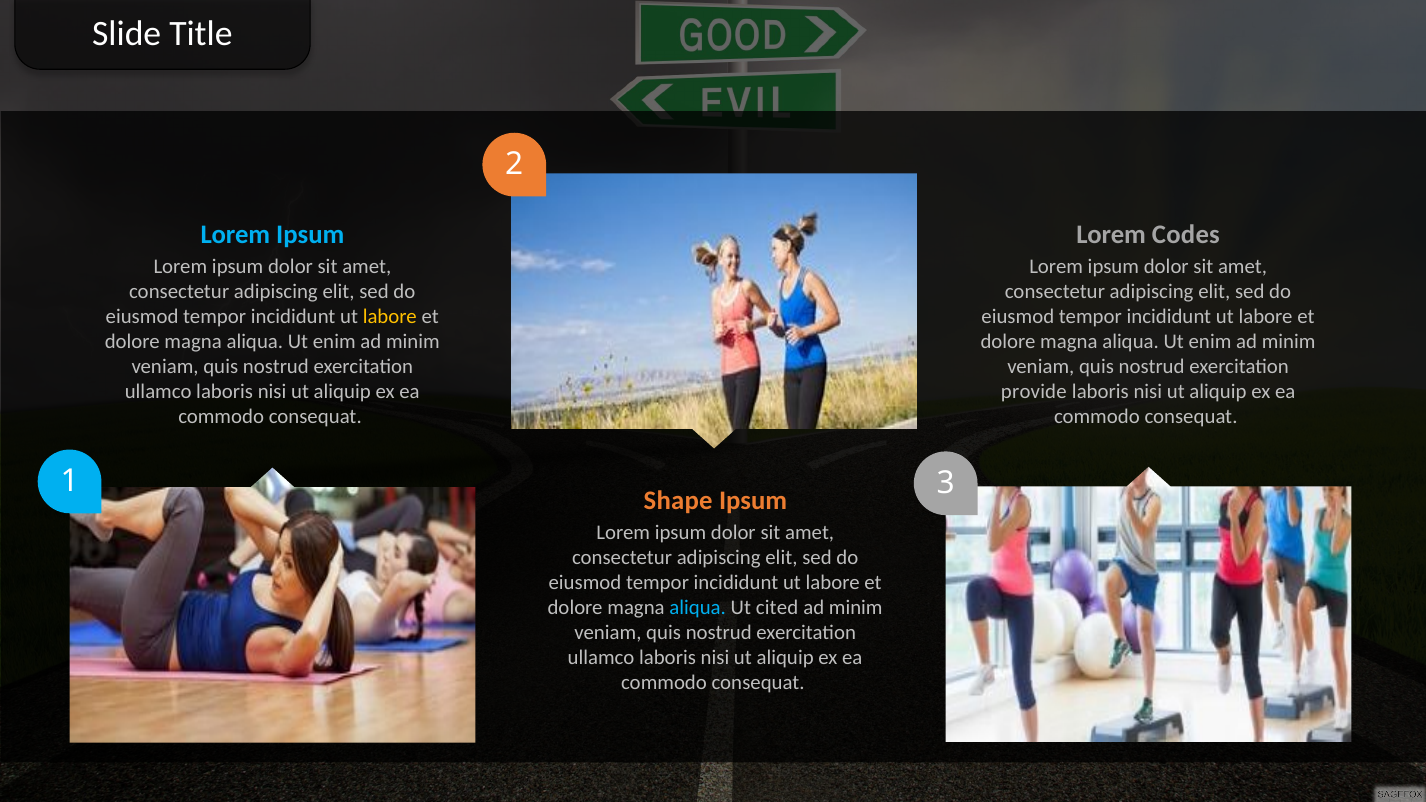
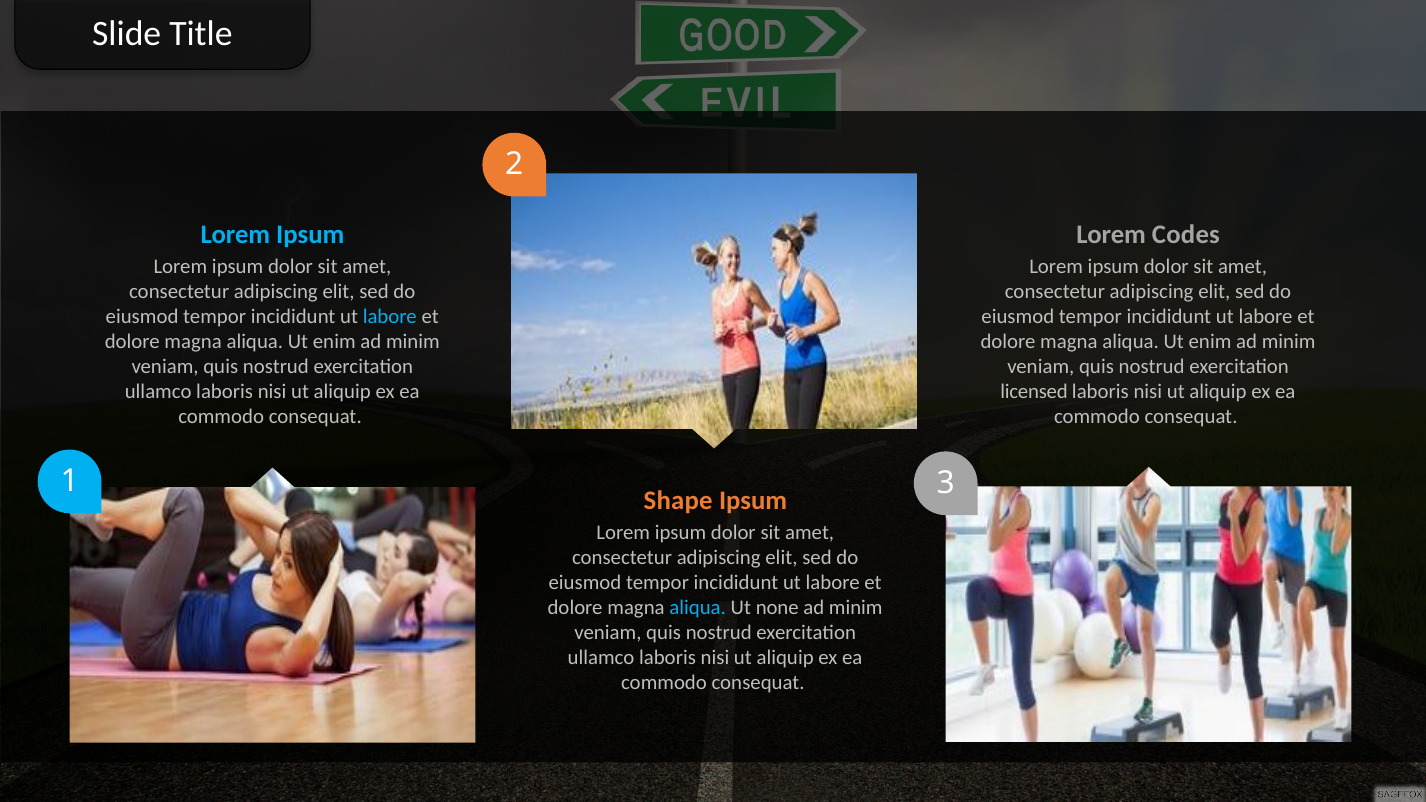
labore colour: yellow -> light blue (390, 317)
provide: provide -> licensed (1034, 392)
cited: cited -> none (777, 608)
